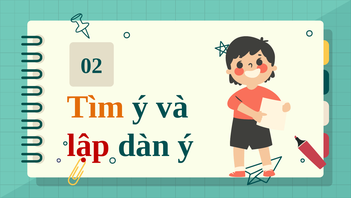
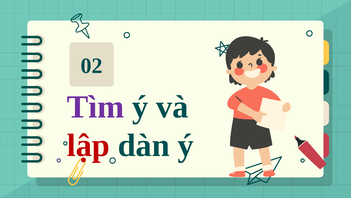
Tìm colour: orange -> purple (96, 107)
